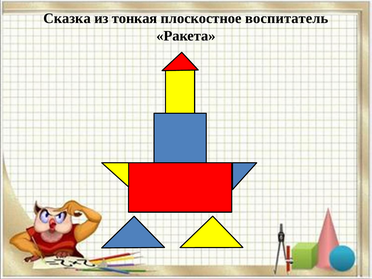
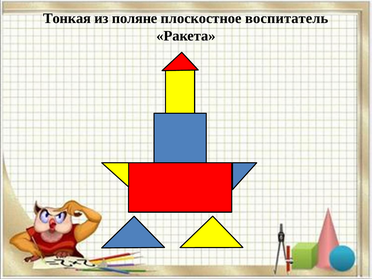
Сказка: Сказка -> Тонкая (67, 18)
тонкая: тонкая -> поляне (135, 18)
